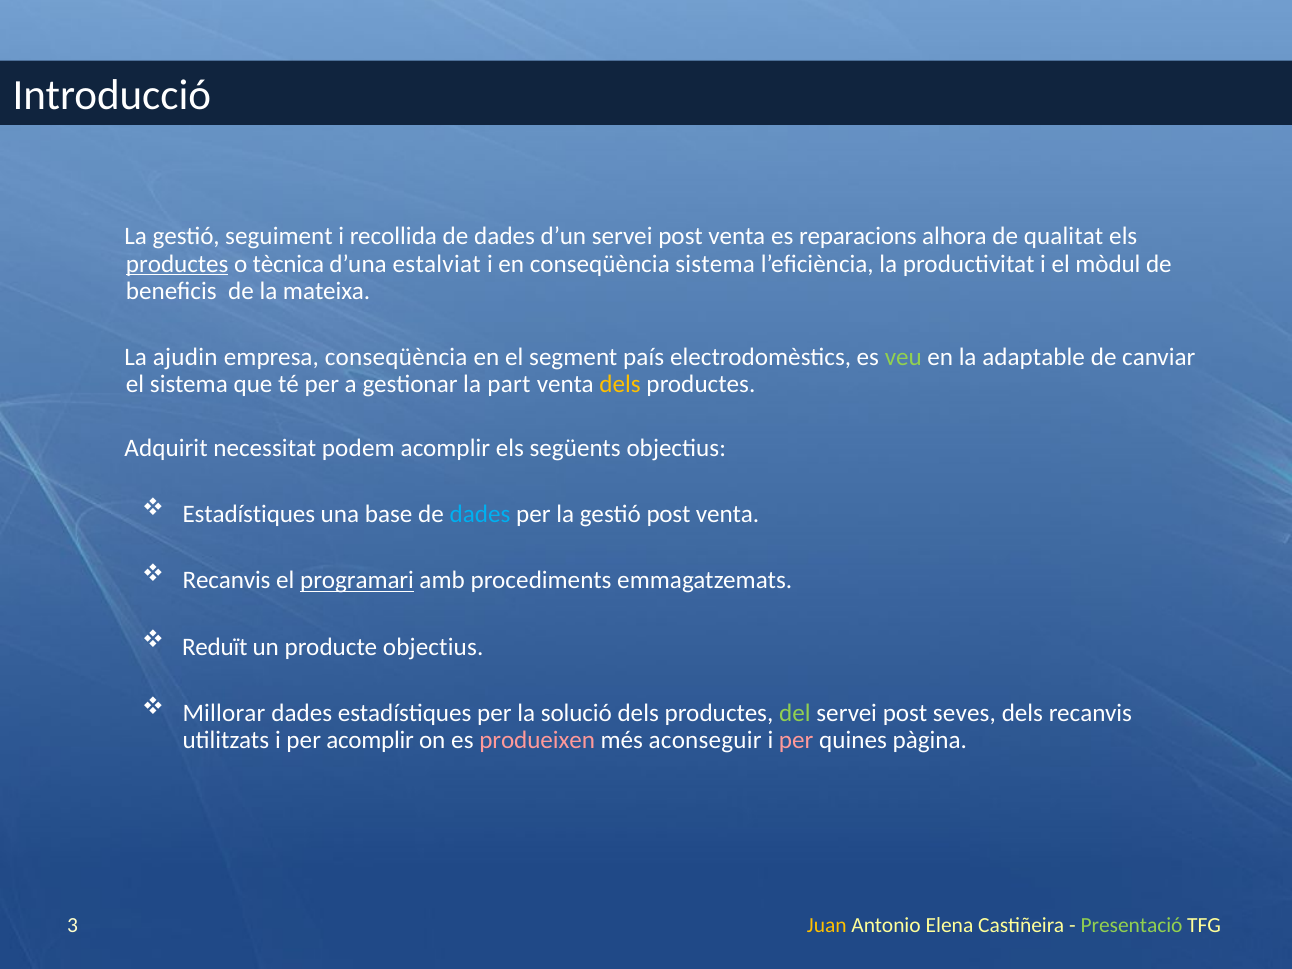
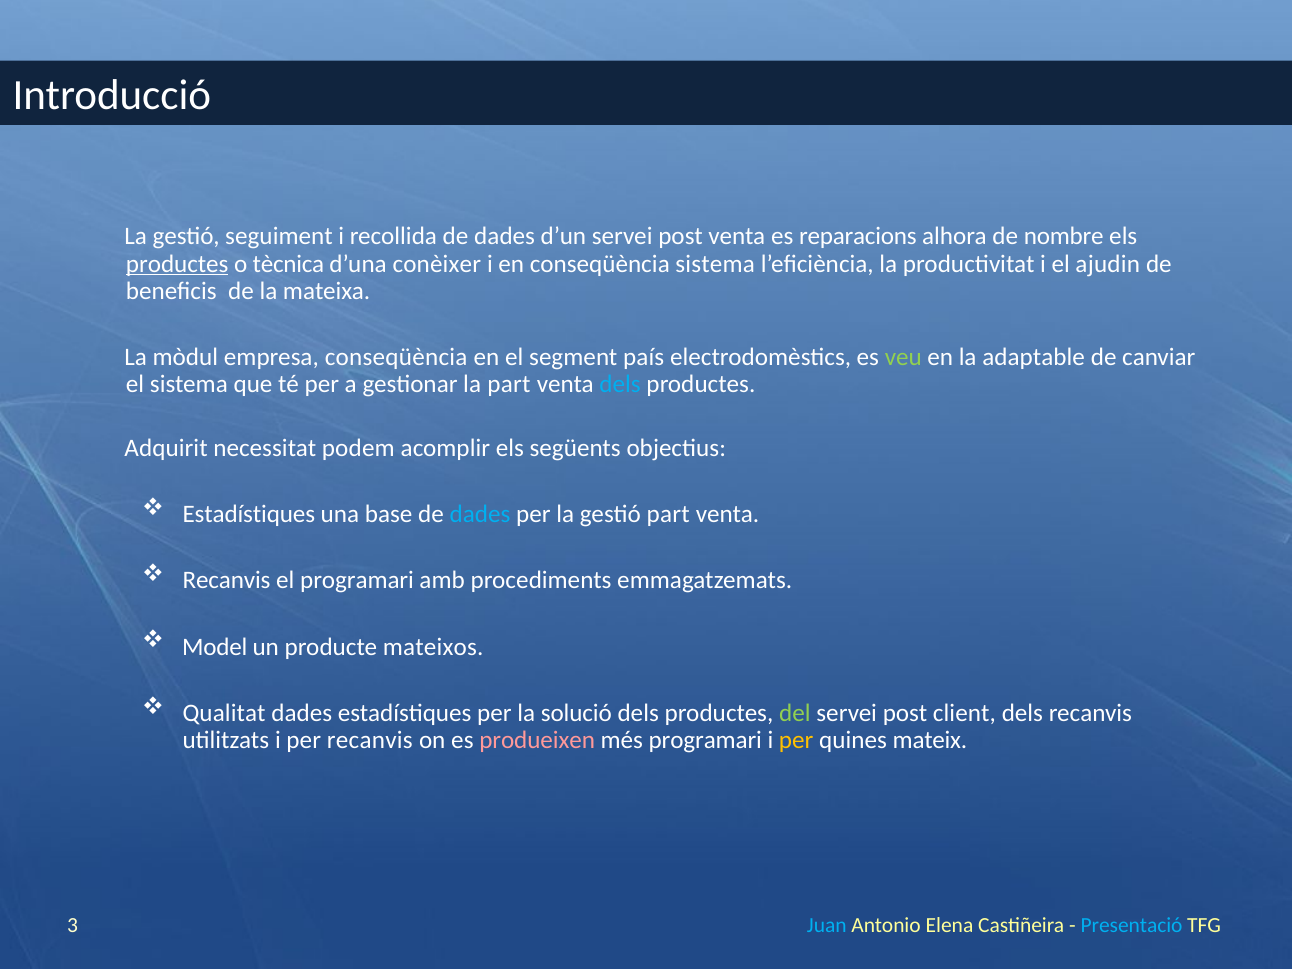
qualitat: qualitat -> nombre (1064, 237)
estalviat: estalviat -> conèixer (437, 264)
mòdul: mòdul -> ajudin (1108, 264)
ajudin: ajudin -> mòdul (185, 357)
dels colour: yellow -> light blue (620, 385)
gestió post: post -> part (668, 514)
programari underline: present -> none (357, 581)
Reduït: Reduït -> Model (215, 647)
producte objectius: objectius -> mateixos (433, 647)
Millorar: Millorar -> Qualitat (224, 713)
seves: seves -> client (964, 713)
per acomplir: acomplir -> recanvis (370, 741)
més aconseguir: aconseguir -> programari (705, 741)
per colour: pink -> yellow (796, 741)
pàgina: pàgina -> mateix (930, 741)
Juan colour: yellow -> light blue (827, 926)
Presentació colour: light green -> light blue (1132, 926)
